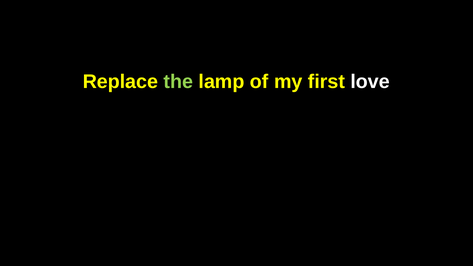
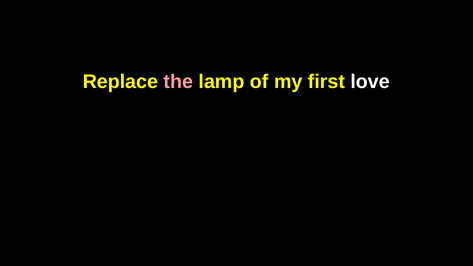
the colour: light green -> pink (178, 82)
